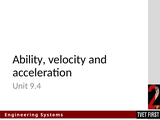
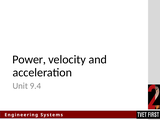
Ability: Ability -> Power (29, 60)
